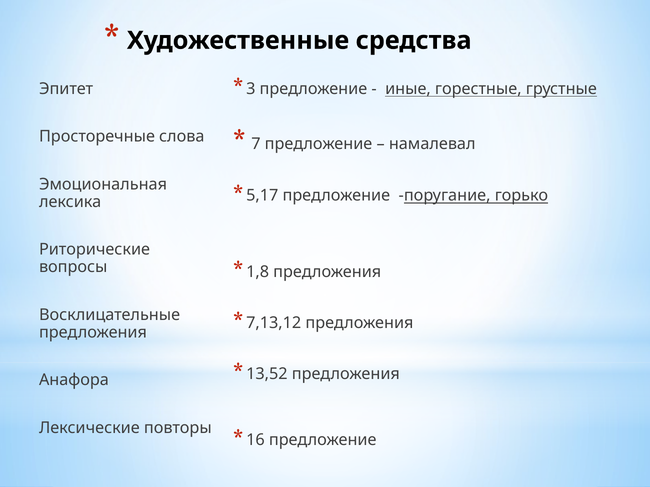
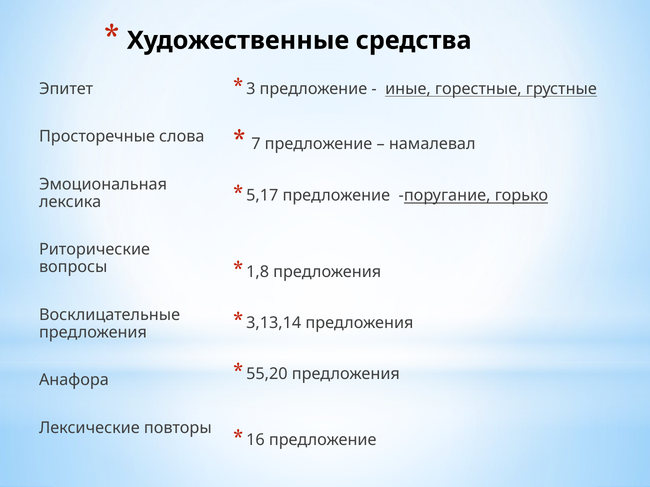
7,13,12: 7,13,12 -> 3,13,14 (274, 323)
13,52: 13,52 -> 55,20 (267, 374)
